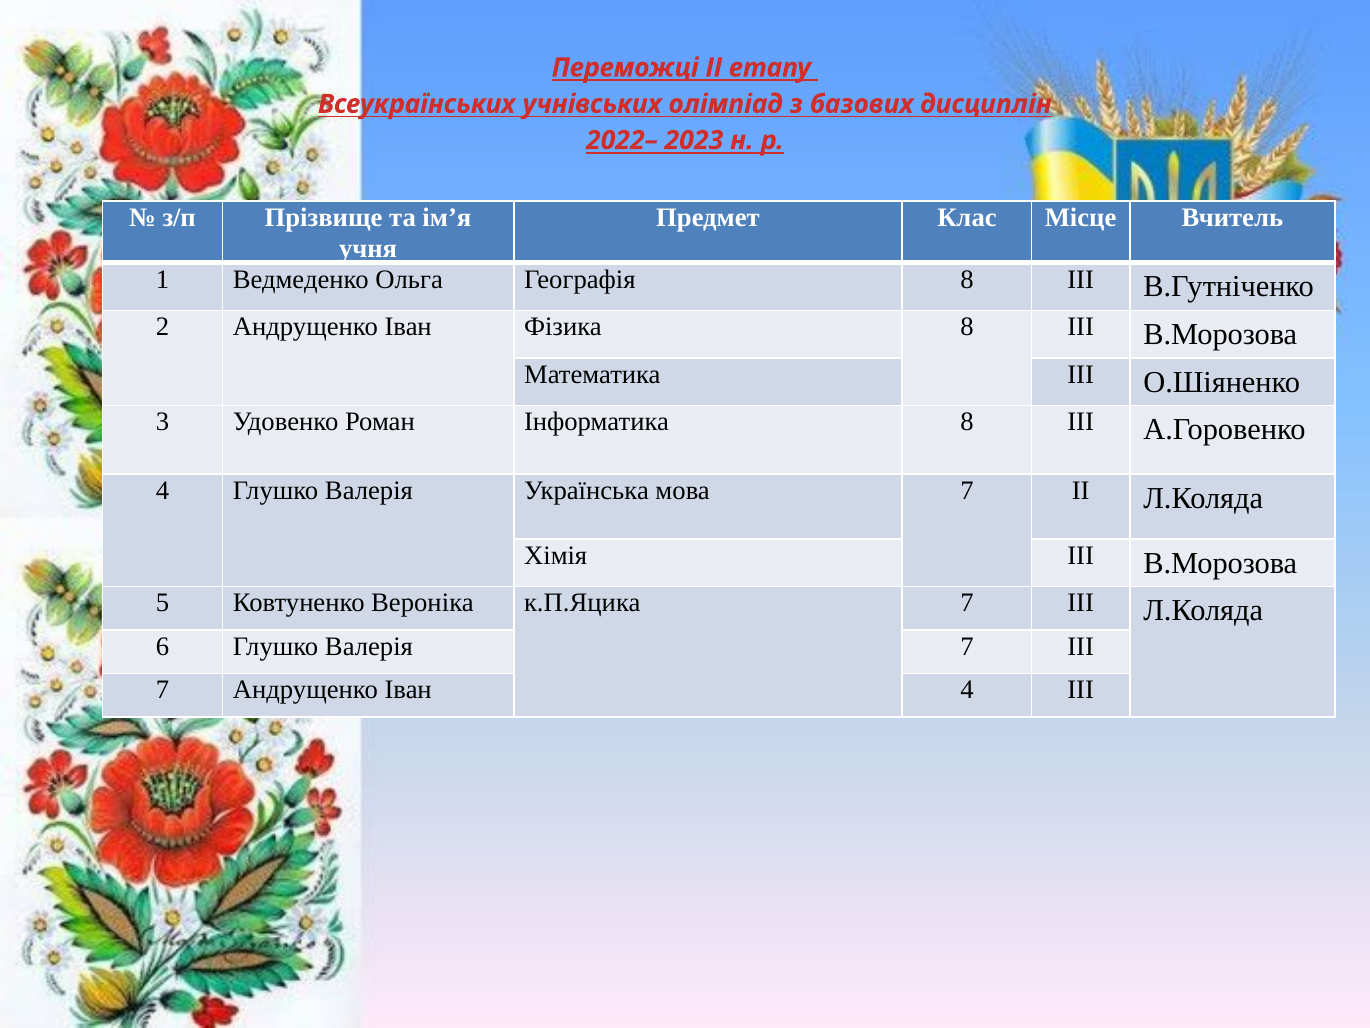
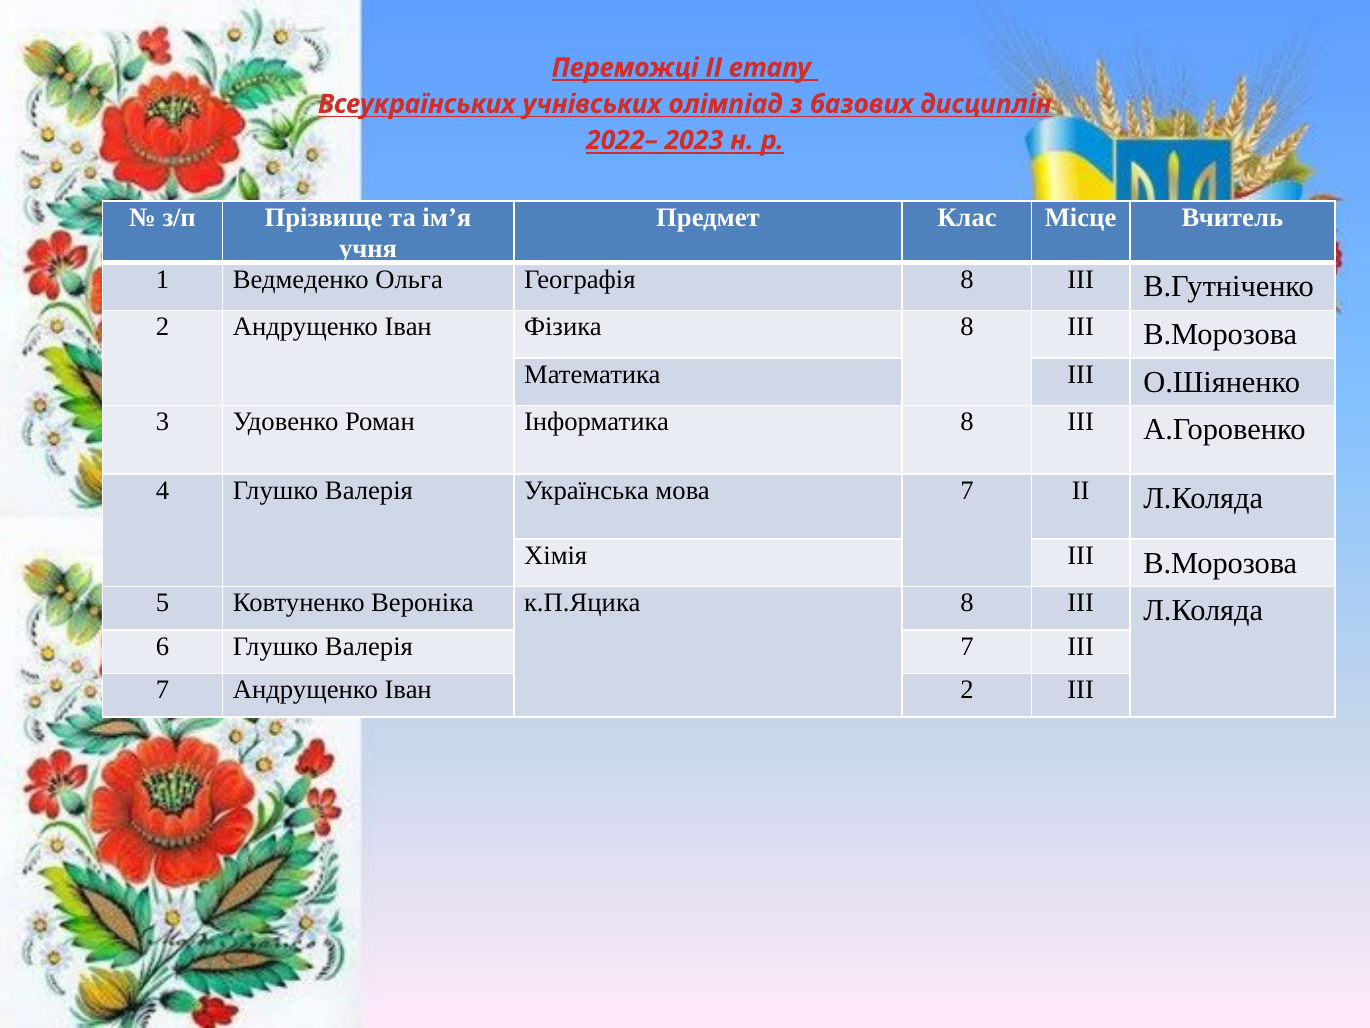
к.П.Яцика 7: 7 -> 8 (967, 603)
Іван 4: 4 -> 2 (967, 690)
